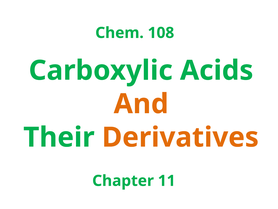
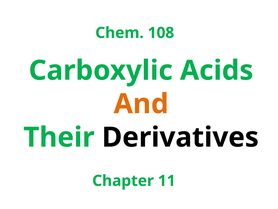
Derivatives colour: orange -> black (180, 137)
